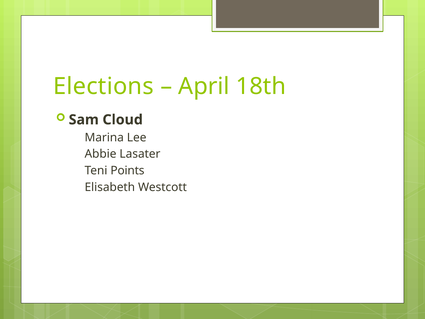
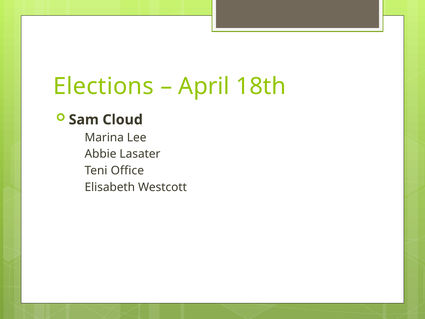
Points: Points -> Office (127, 170)
